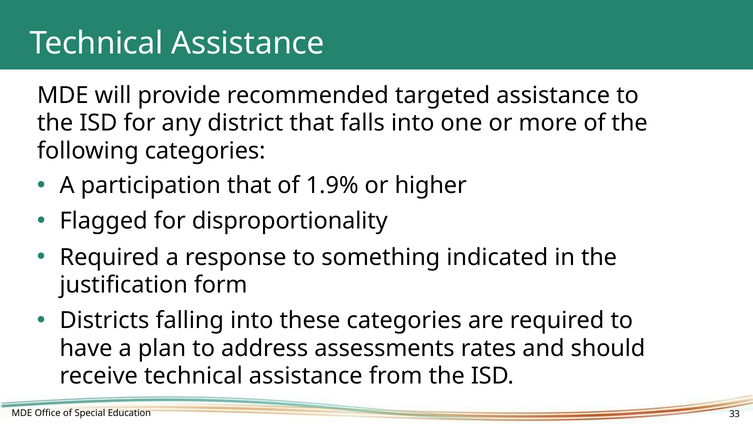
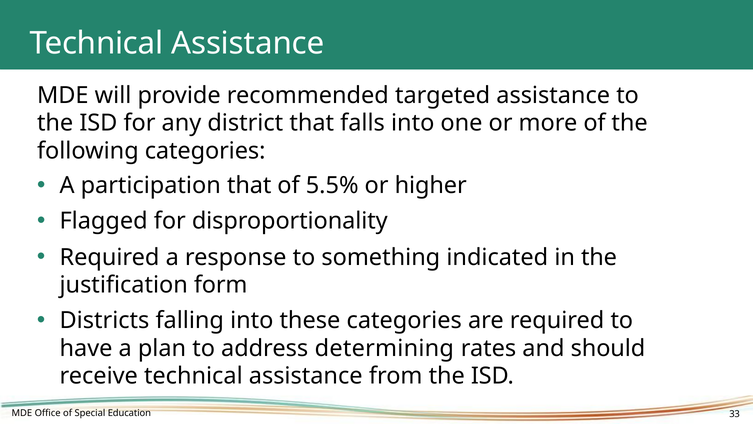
1.9%: 1.9% -> 5.5% (332, 185)
assessments: assessments -> determining (384, 348)
